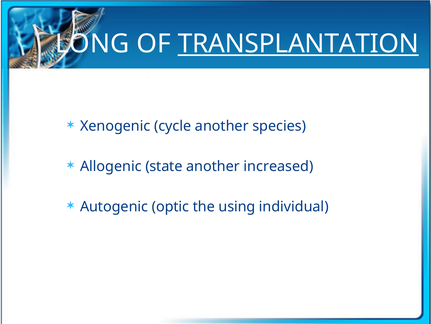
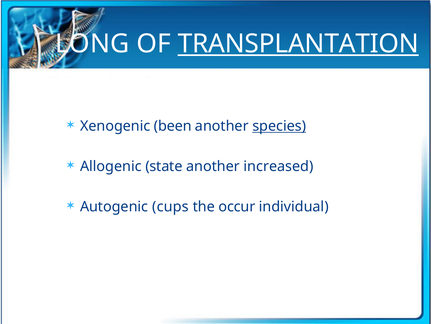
cycle: cycle -> been (173, 126)
species underline: none -> present (279, 126)
optic: optic -> cups (170, 206)
using: using -> occur (237, 206)
